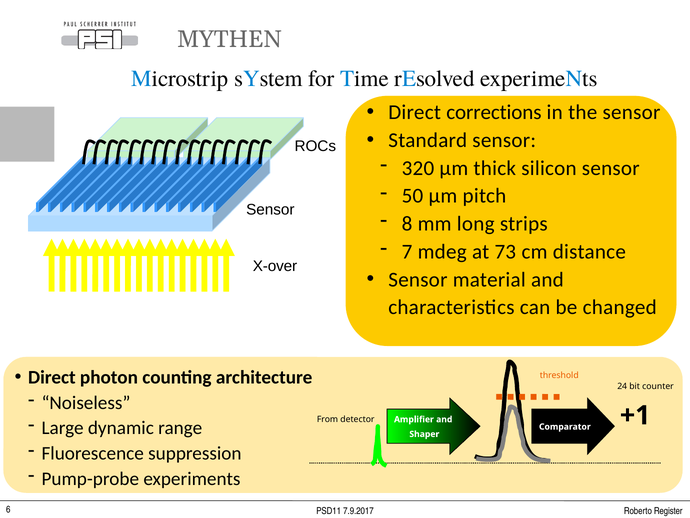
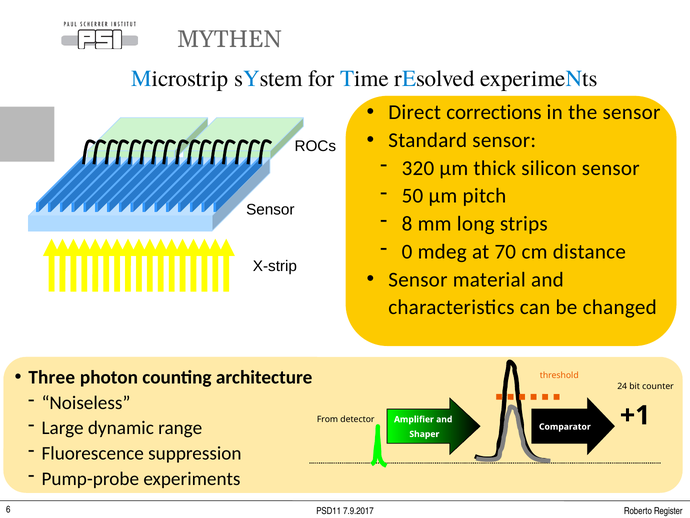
7: 7 -> 0 (407, 251)
73: 73 -> 70 (505, 251)
X-over: X-over -> X-strip (275, 266)
Direct: Direct -> Three (52, 377)
